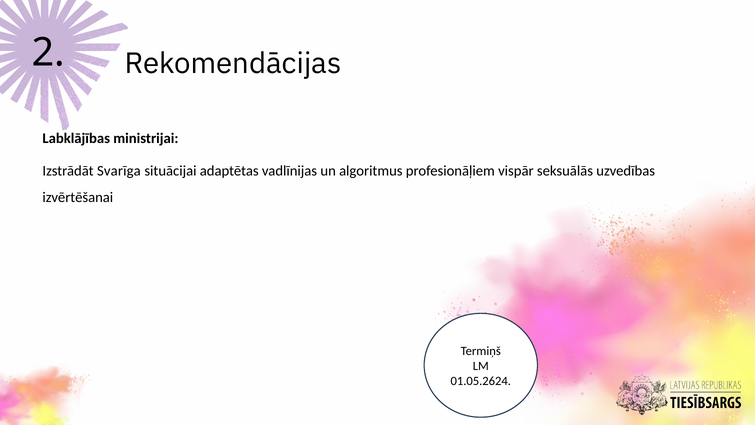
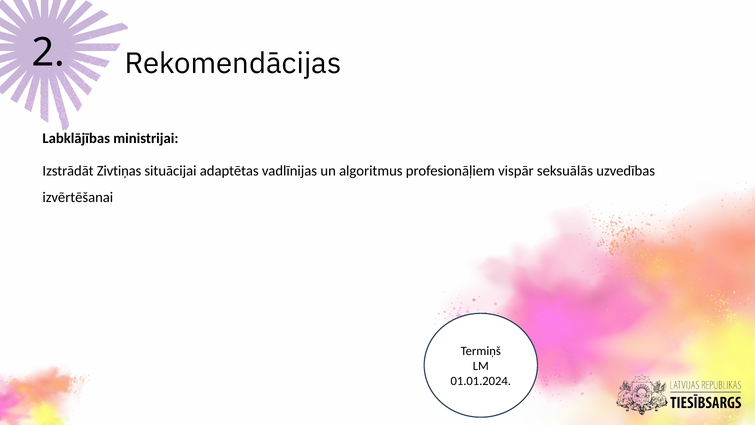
Svarīga: Svarīga -> Zivtiņas (119, 171)
01.05.2624: 01.05.2624 -> 01.01.2024 (481, 381)
